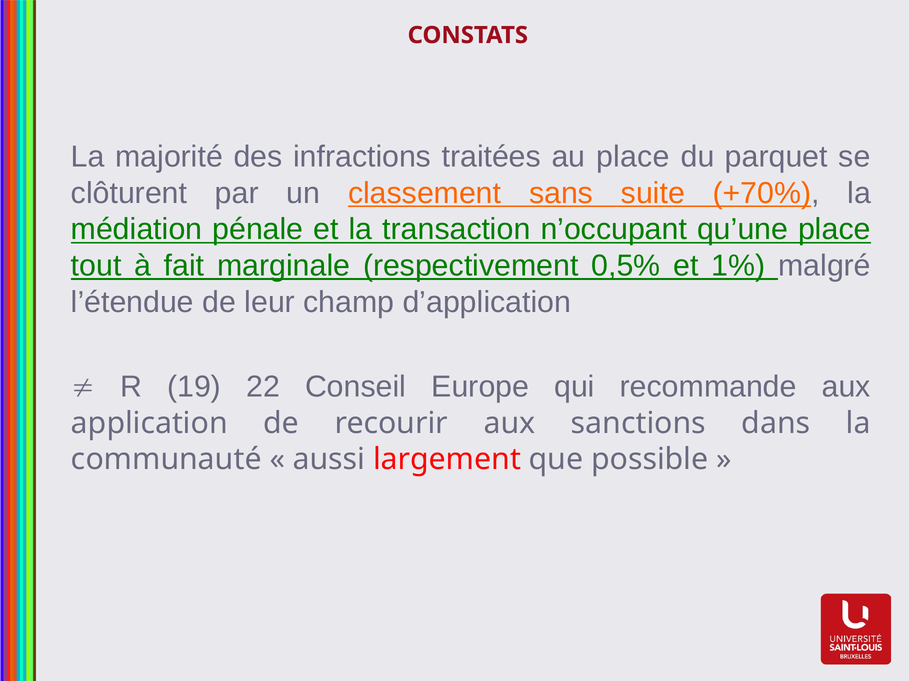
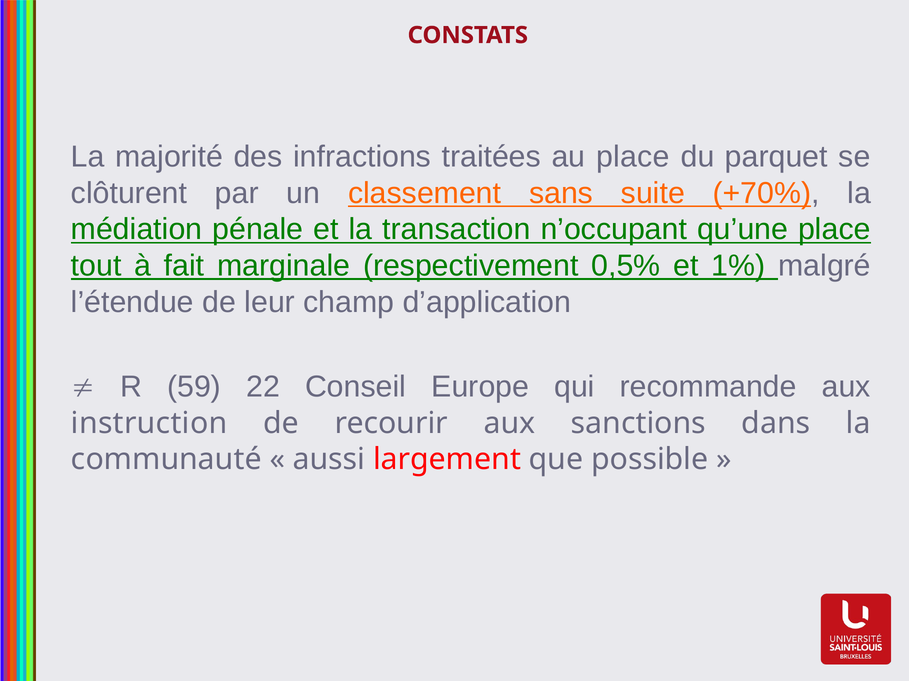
19: 19 -> 59 (194, 387)
application: application -> instruction (149, 424)
